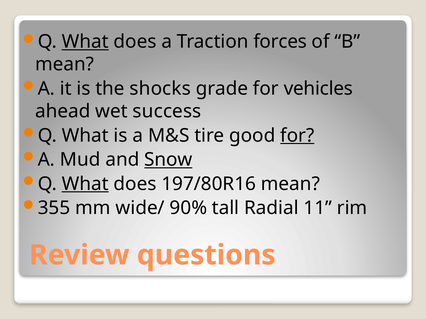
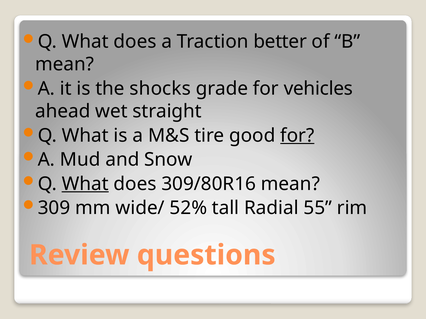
What underline: present -> none (85, 42)
forces: forces -> better (280, 42)
success: success -> straight (167, 111)
Snow underline: present -> none (168, 160)
197/80R16: 197/80R16 -> 309/80R16 (209, 184)
355: 355 -> 309 (54, 208)
90%: 90% -> 52% (188, 208)
11: 11 -> 55 (318, 208)
